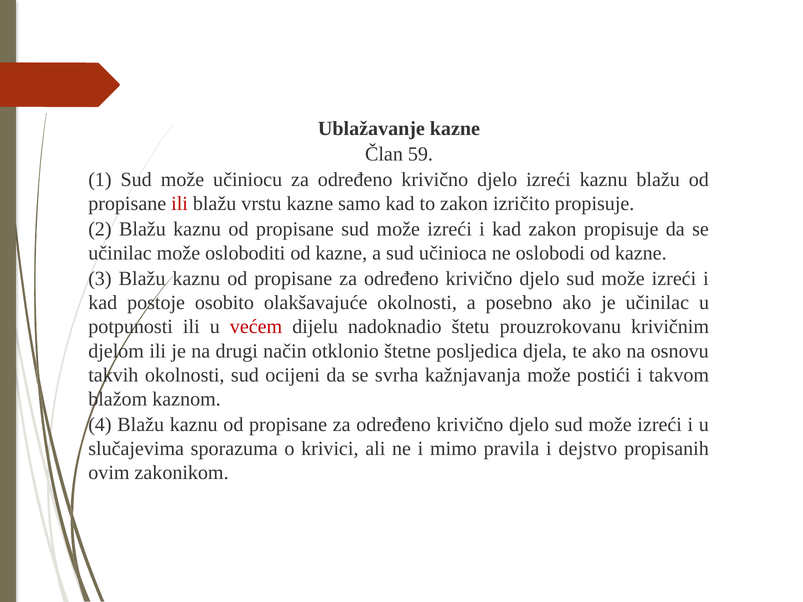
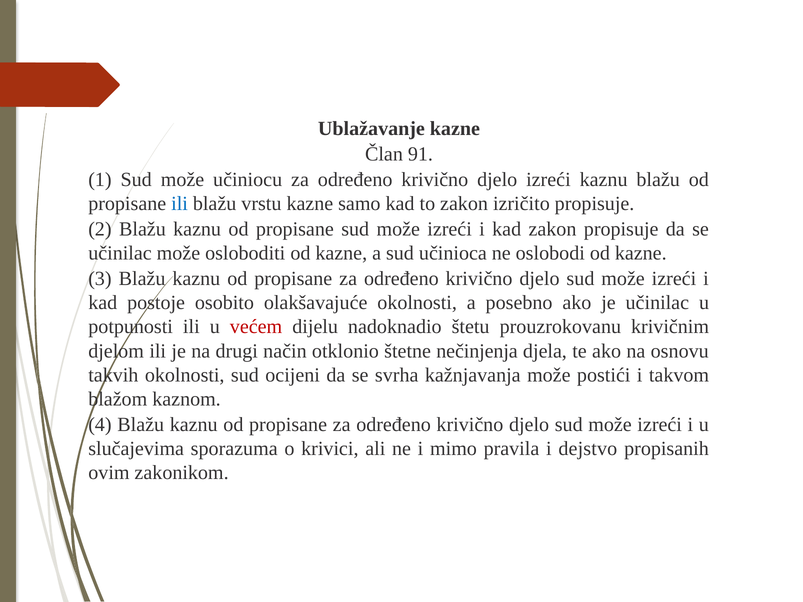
59: 59 -> 91 (420, 154)
ili colour: red -> blue (180, 204)
posljedica: posljedica -> nečinjenja (477, 351)
